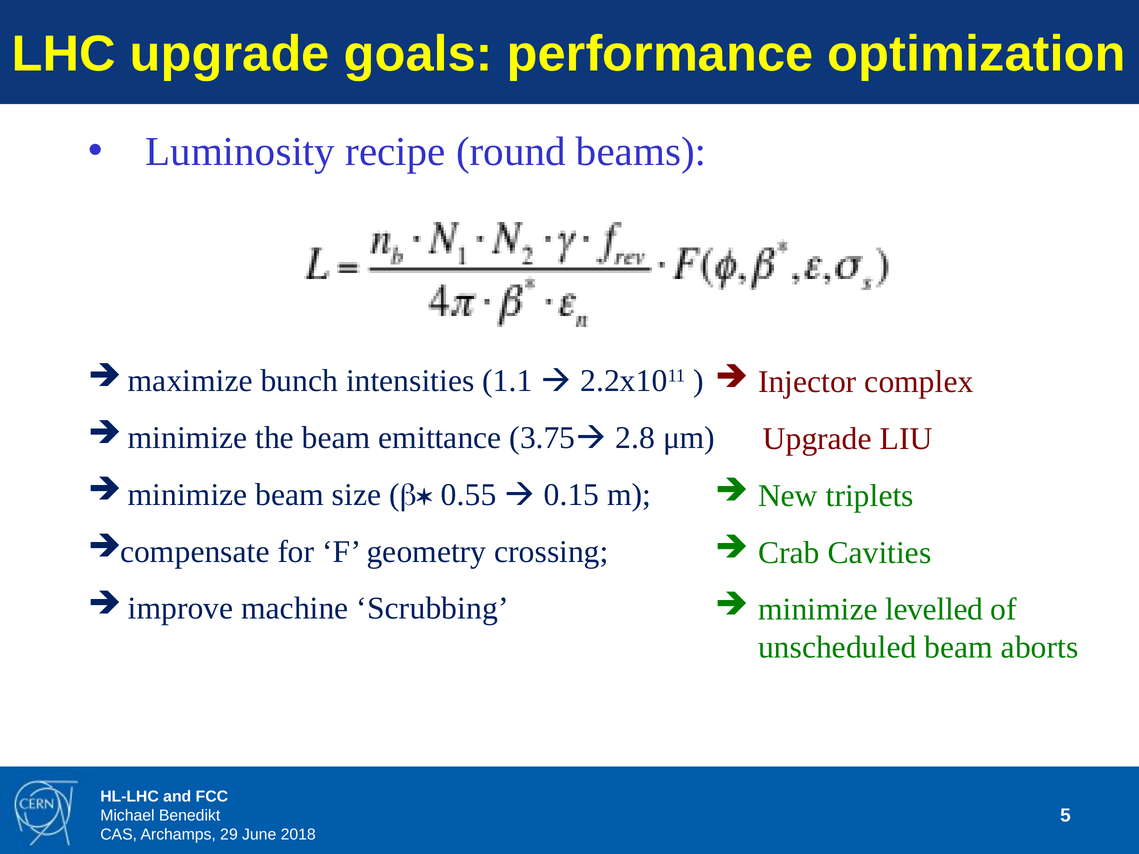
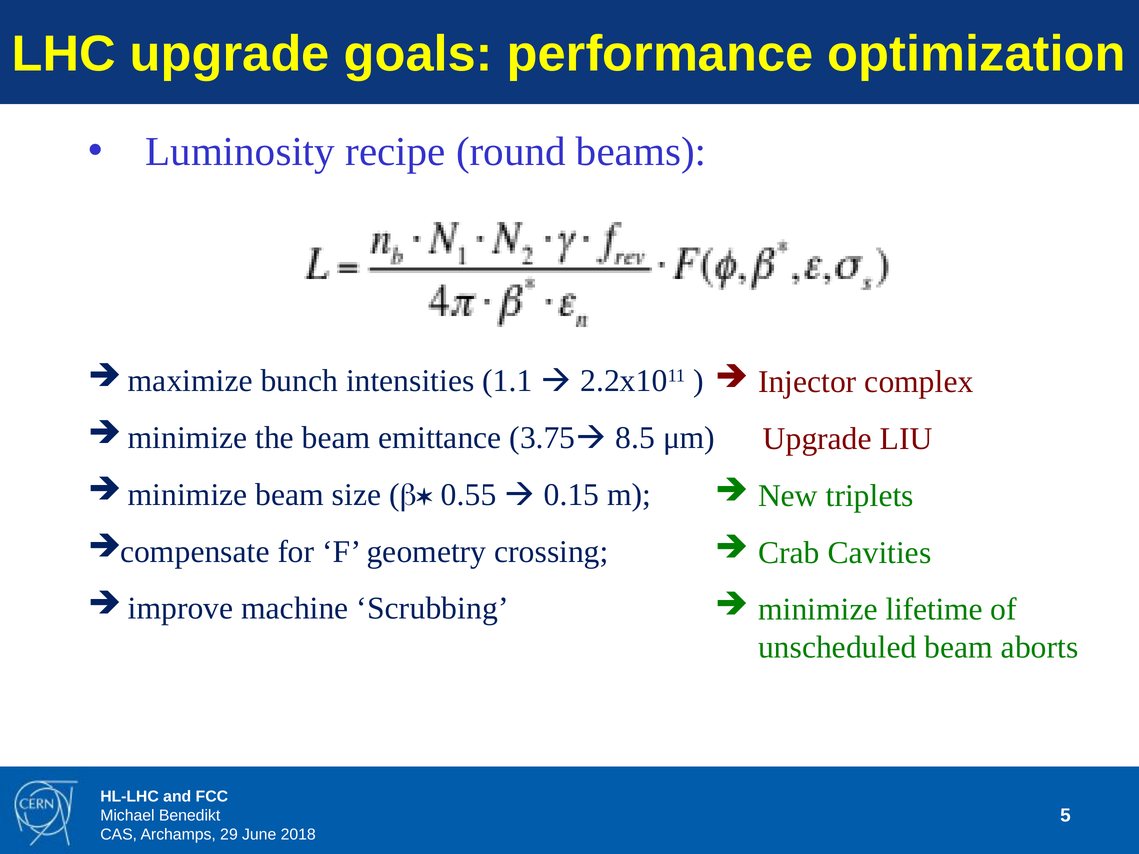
2.8: 2.8 -> 8.5 (635, 438)
levelled: levelled -> lifetime (934, 610)
